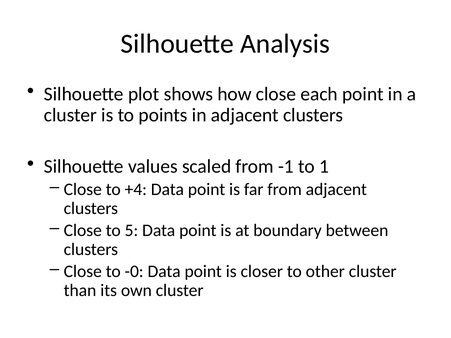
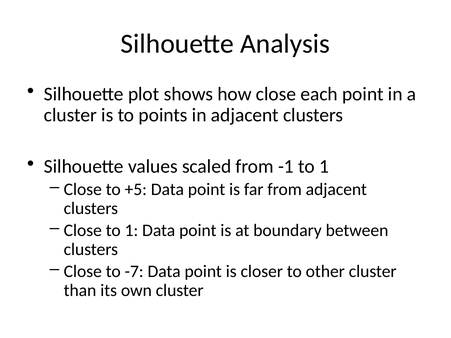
+4: +4 -> +5 (136, 190)
Close to 5: 5 -> 1 (131, 231)
-0: -0 -> -7 (134, 272)
